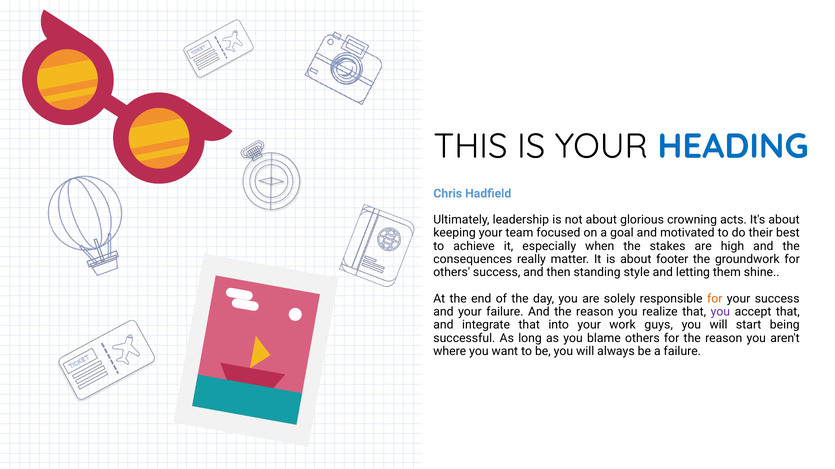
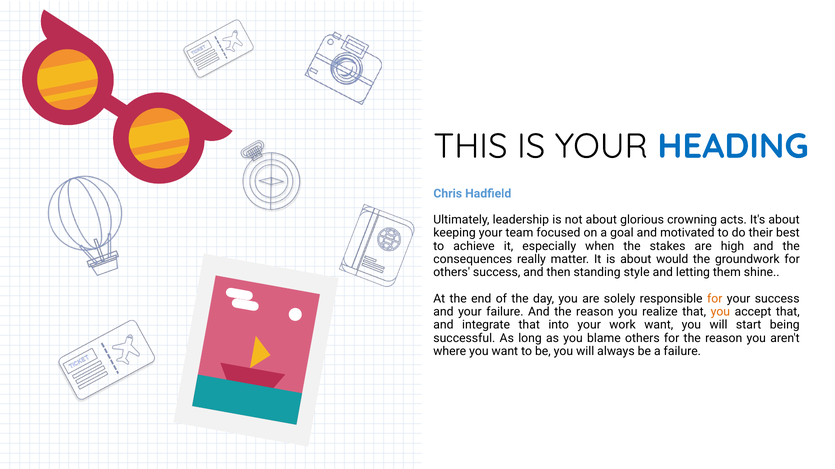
footer: footer -> would (672, 260)
you colour: purple -> orange (720, 312)
work guys: guys -> want (659, 325)
